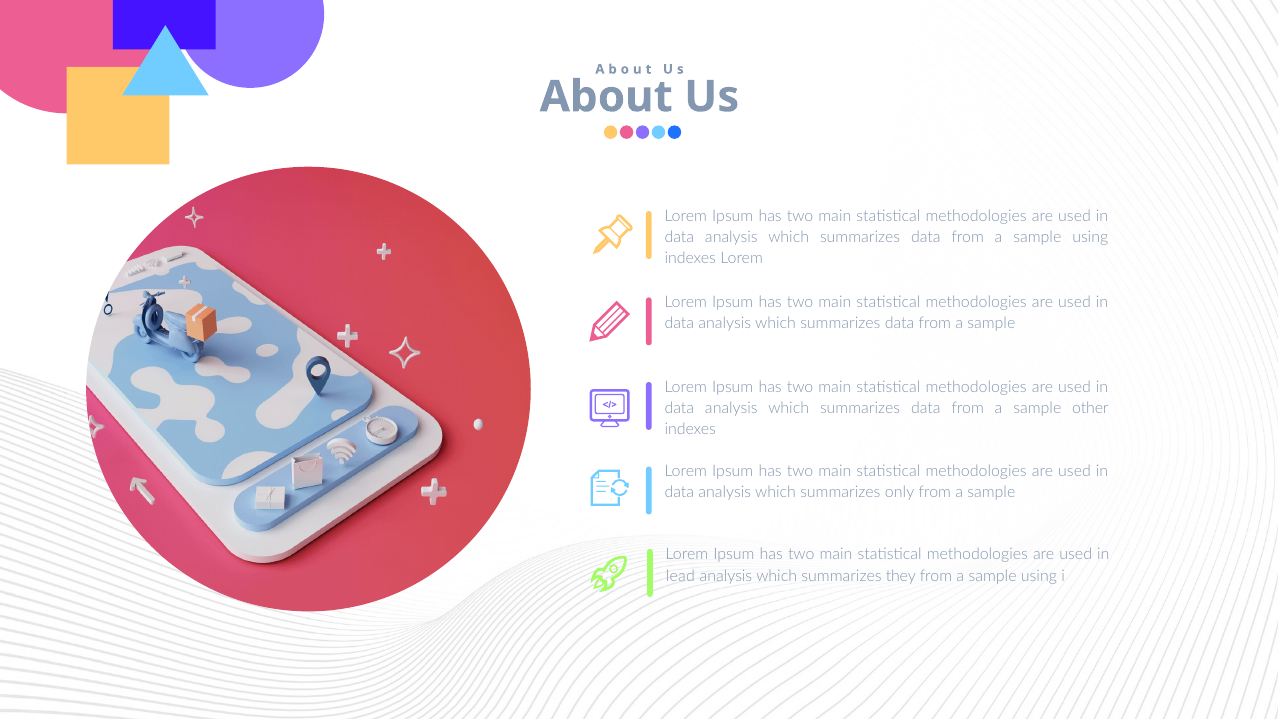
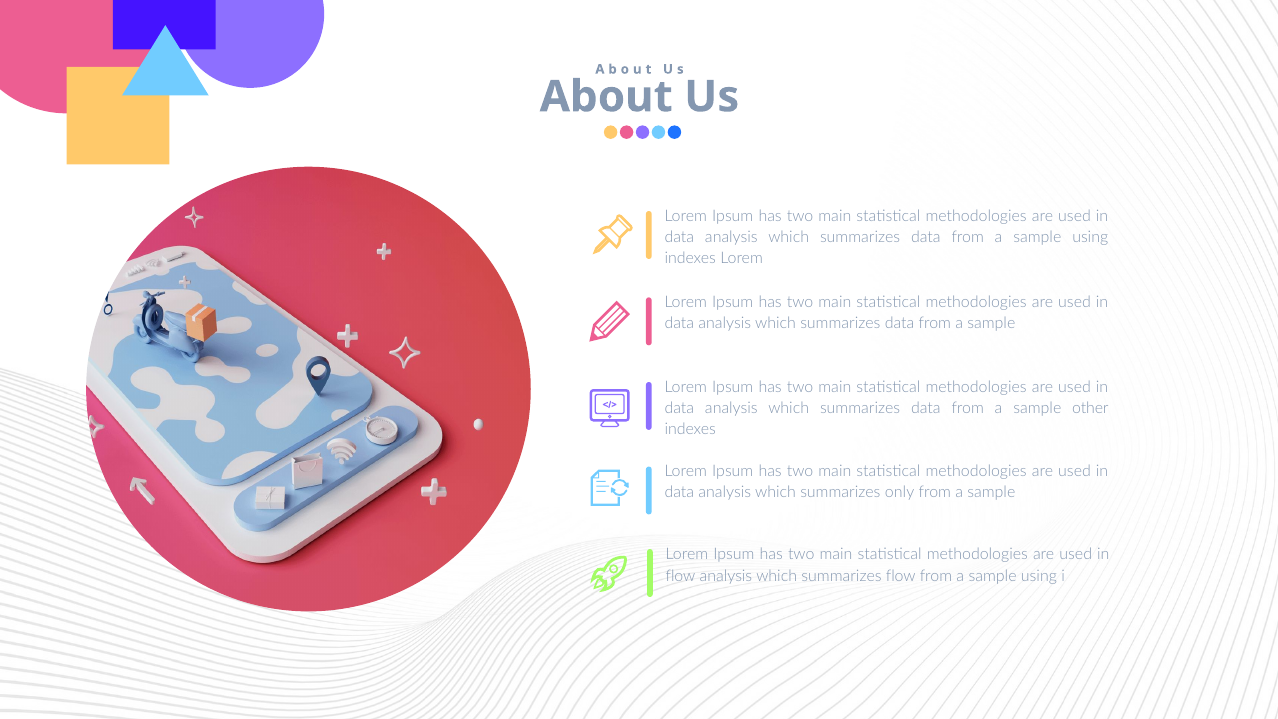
lead: lead -> flow (681, 576)
summarizes they: they -> flow (901, 576)
